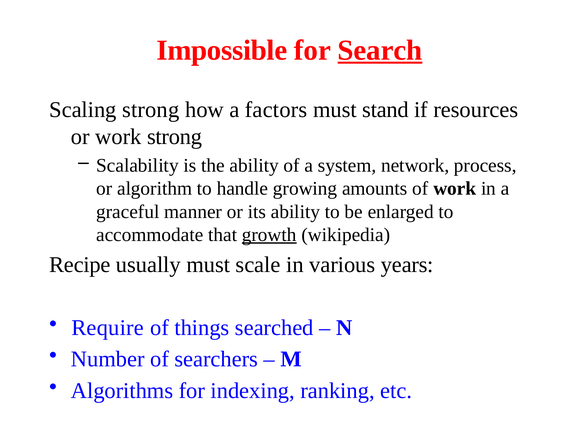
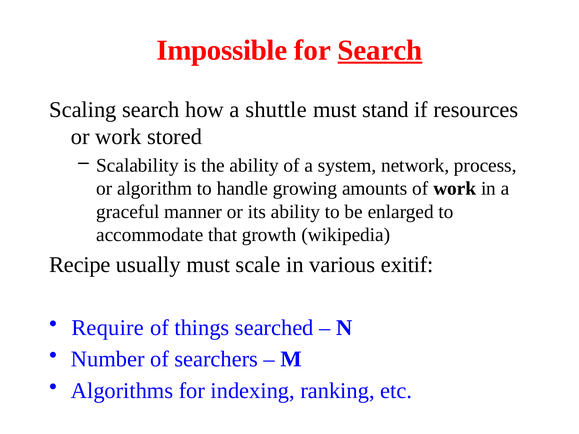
Scaling strong: strong -> search (151, 110)
factors: factors -> shuttle (276, 110)
work strong: strong -> stored (174, 137)
growth underline: present -> none (269, 235)
years: years -> exitif (407, 265)
